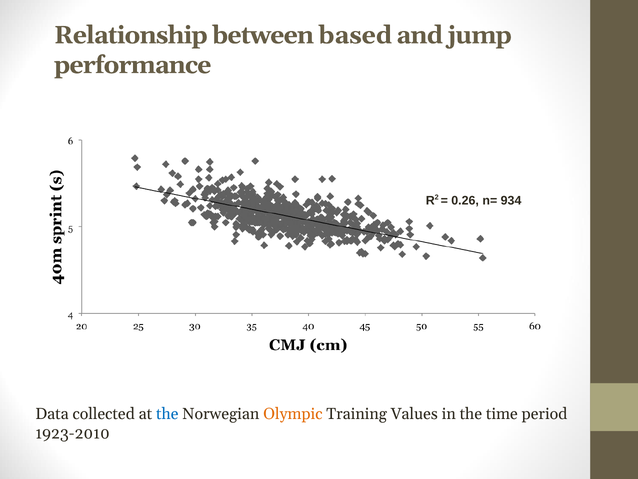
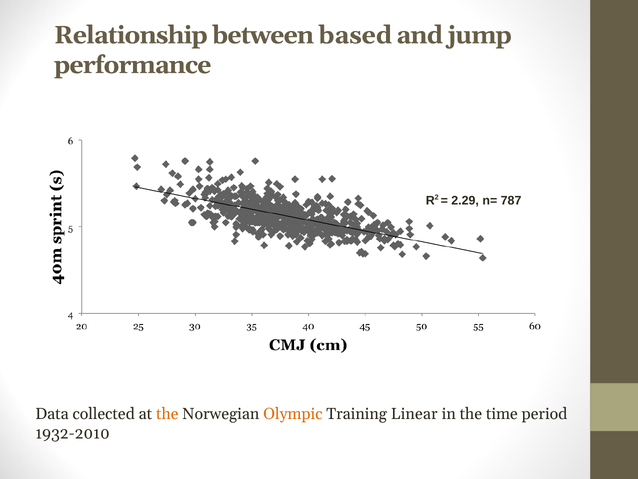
0.26: 0.26 -> 2.29 (465, 200)
934: 934 -> 787 (511, 200)
the colour: blue -> orange (167, 414)
Values: Values -> Linear (414, 414)
1923-2010: 1923-2010 -> 1932-2010 (73, 433)
